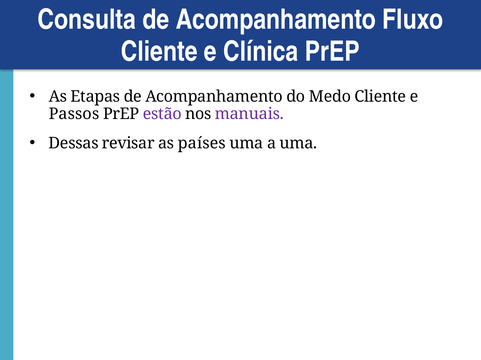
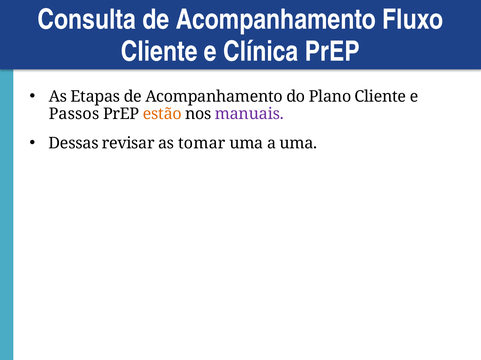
Medo: Medo -> Plano (330, 97)
estão colour: purple -> orange (162, 114)
países: países -> tomar (202, 143)
